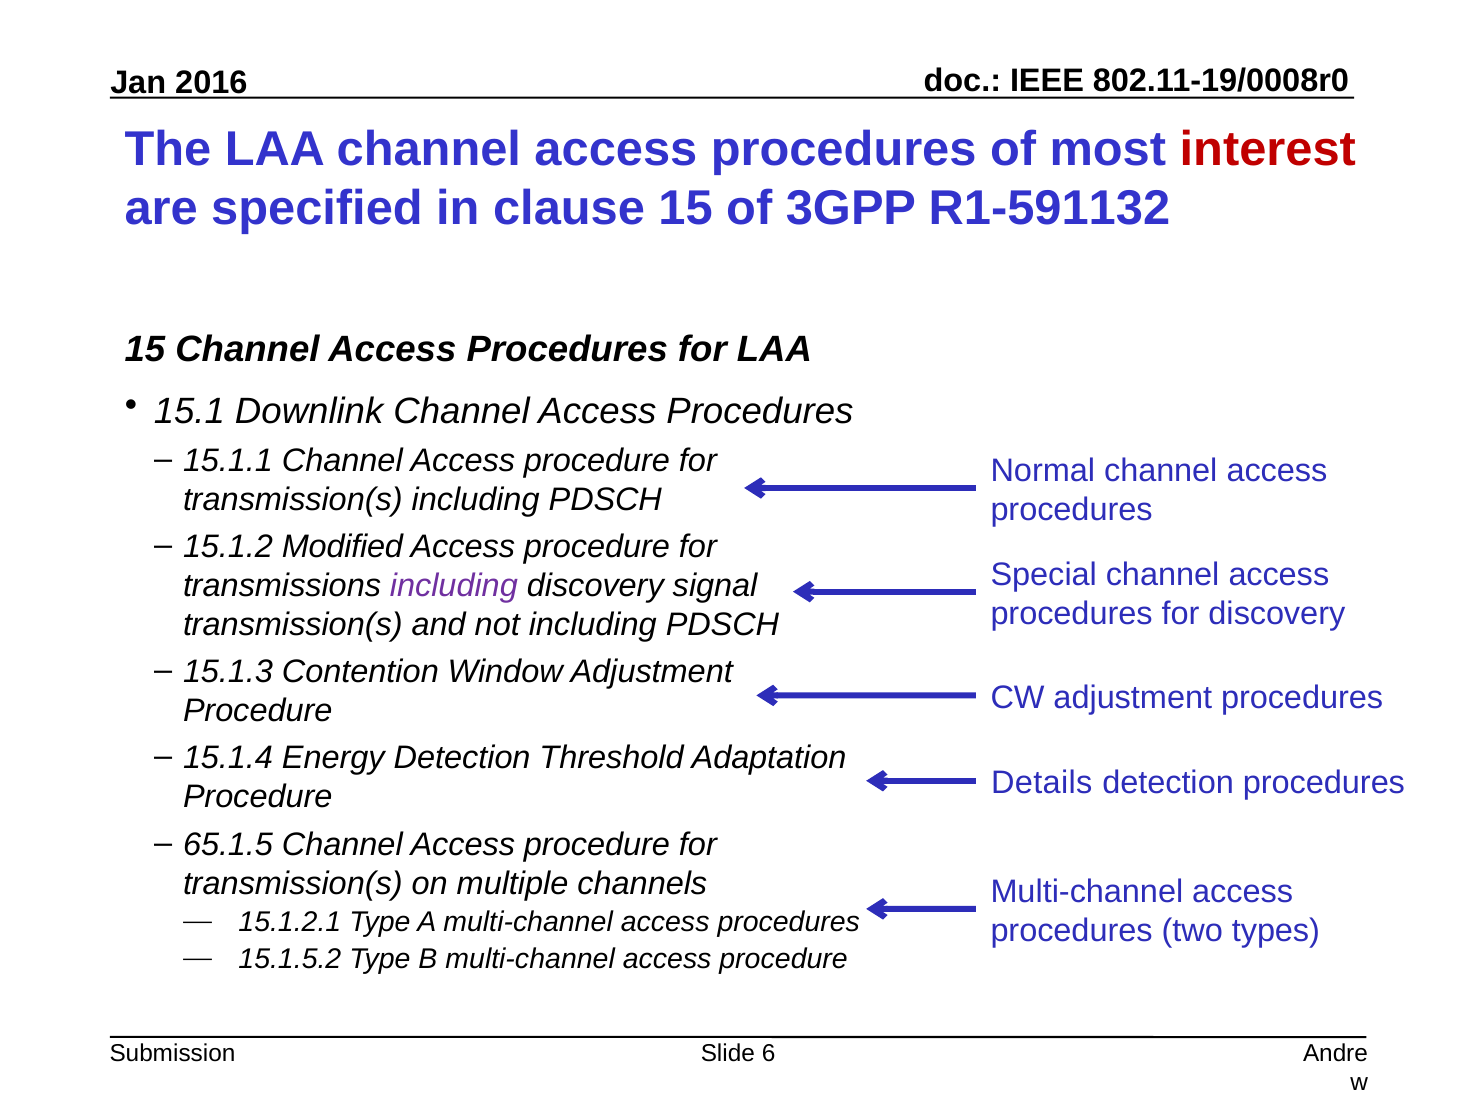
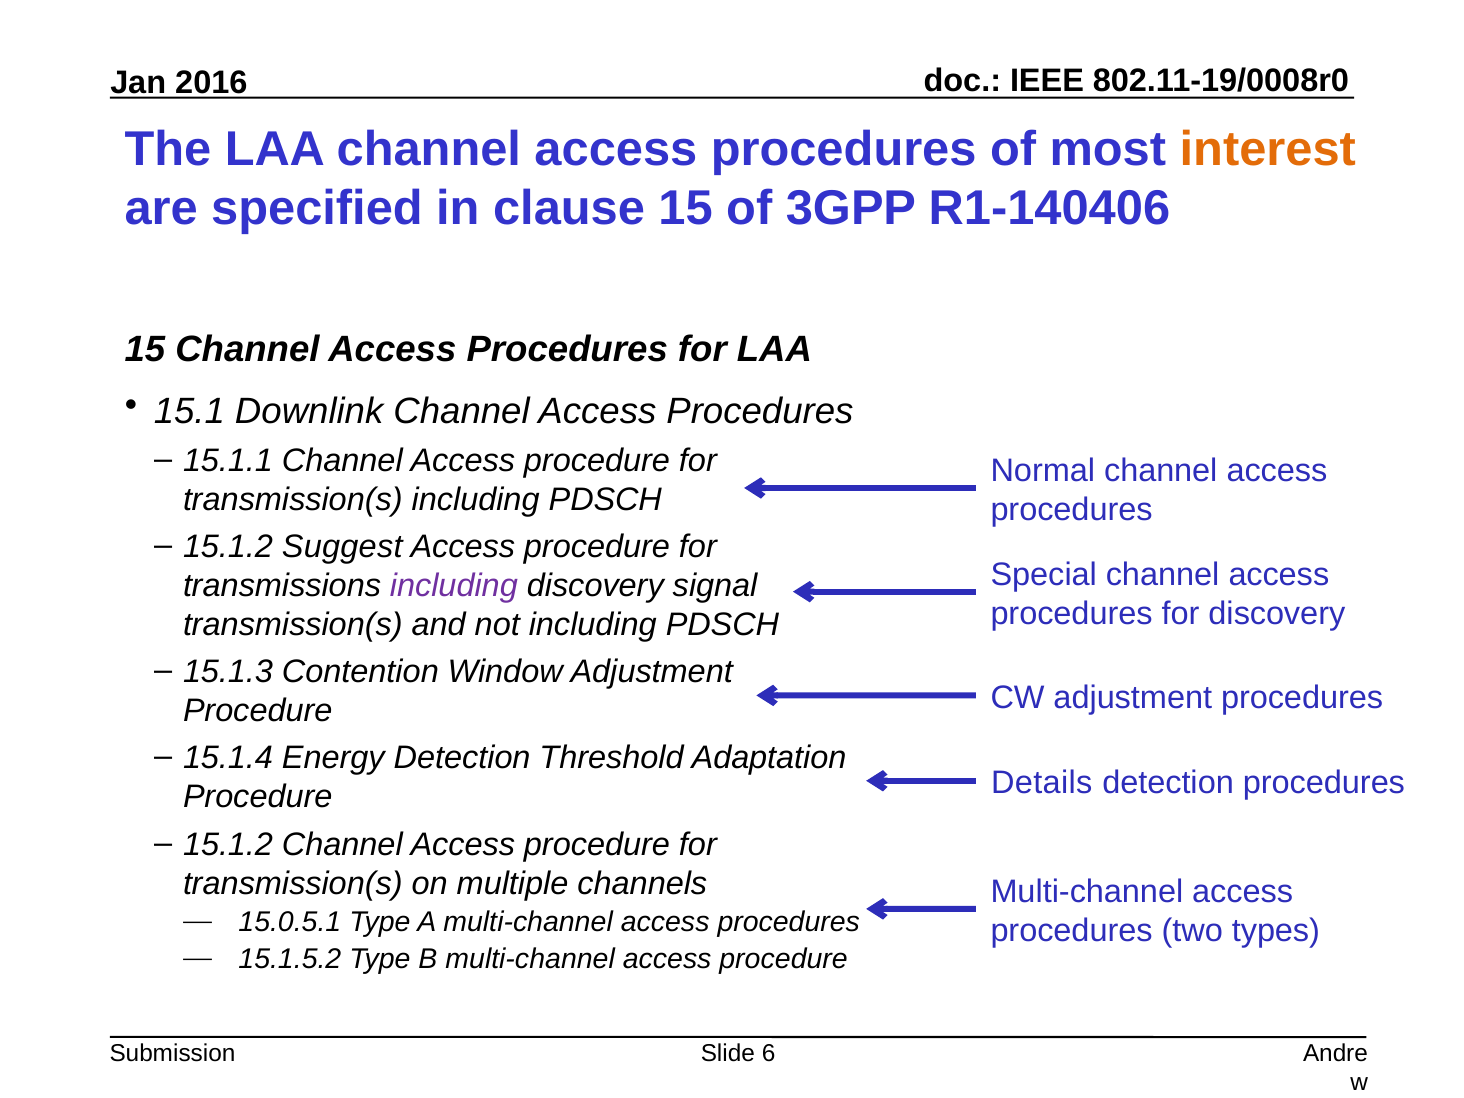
interest colour: red -> orange (1268, 150)
R1-591132: R1-591132 -> R1-140406 (1049, 208)
Modified: Modified -> Suggest (342, 547)
65.1.5: 65.1.5 -> 15.1.2 (228, 844)
15.1.2.1: 15.1.2.1 -> 15.0.5.1 (290, 922)
